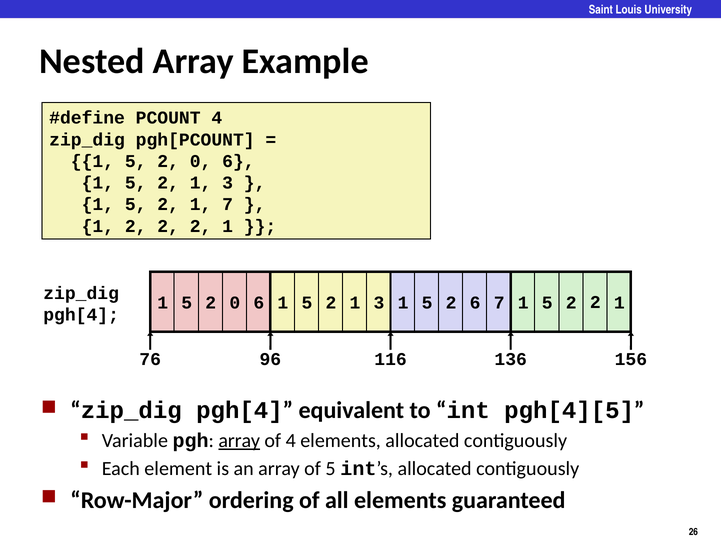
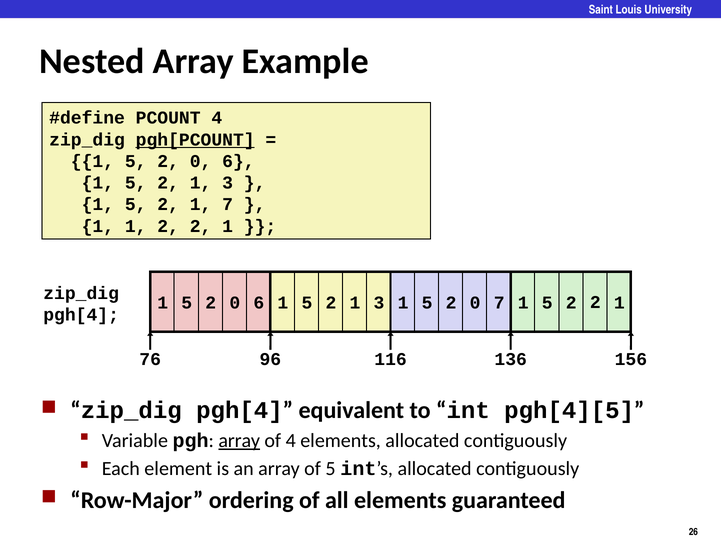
pgh[PCOUNT underline: none -> present (195, 140)
1 2: 2 -> 1 (136, 226)
6: 6 -> 0 (475, 303)
